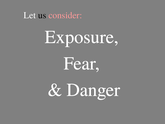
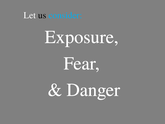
consider colour: pink -> light blue (65, 15)
